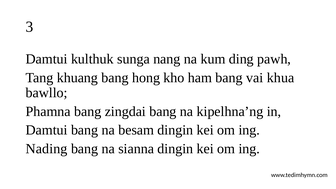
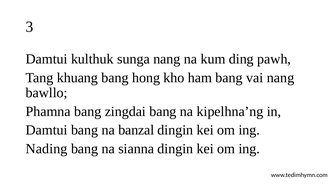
vai khua: khua -> nang (281, 78)
besam: besam -> banzal (136, 130)
